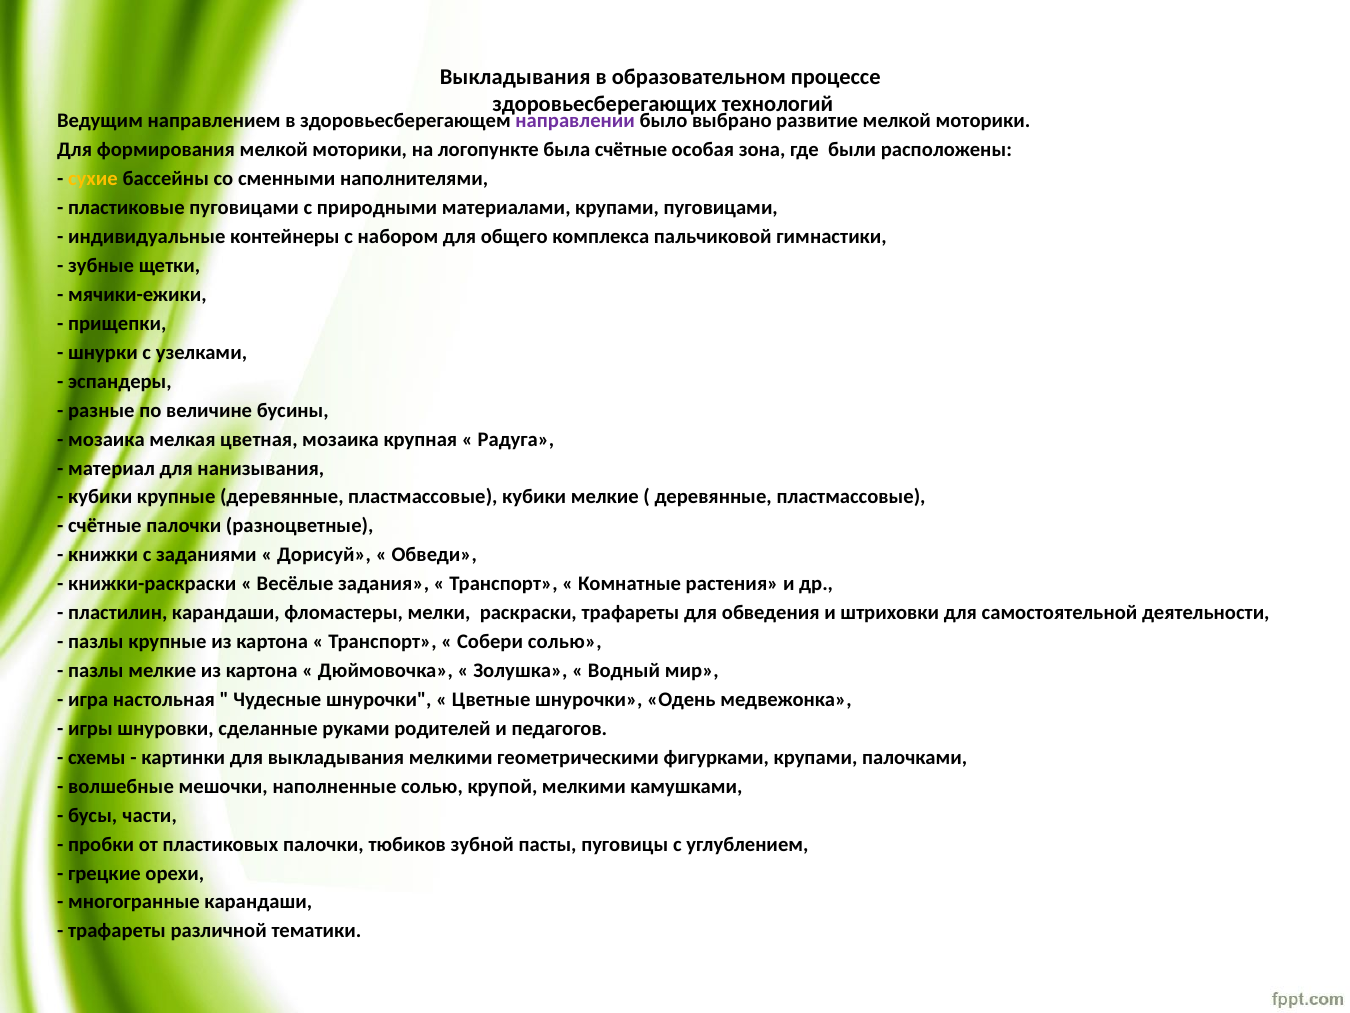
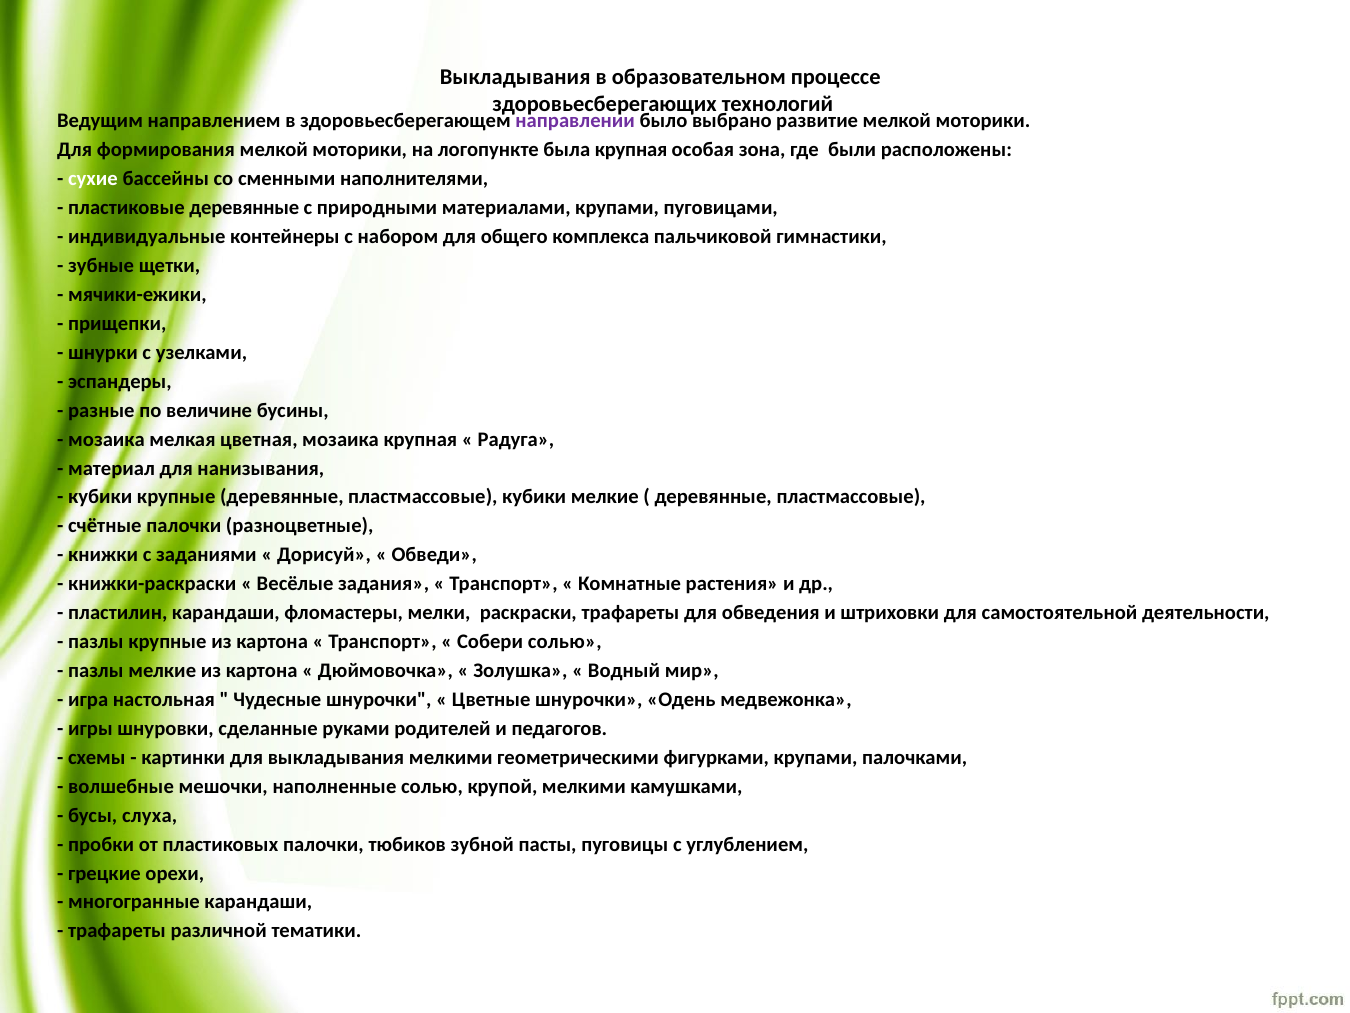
была счётные: счётные -> крупная (631, 150)
сухие colour: yellow -> white (93, 179)
пластиковые пуговицами: пуговицами -> деревянные (244, 208)
части: части -> слуха (150, 815)
